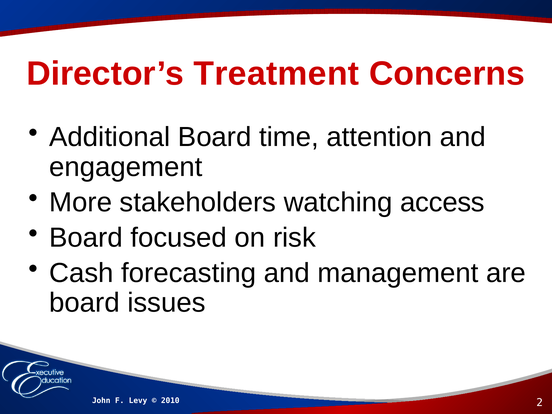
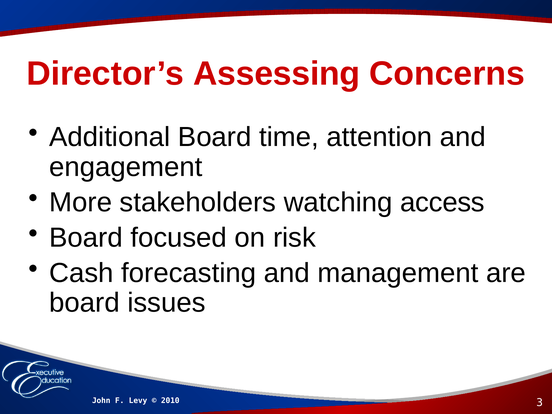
Treatment: Treatment -> Assessing (277, 74)
2: 2 -> 3 (540, 403)
